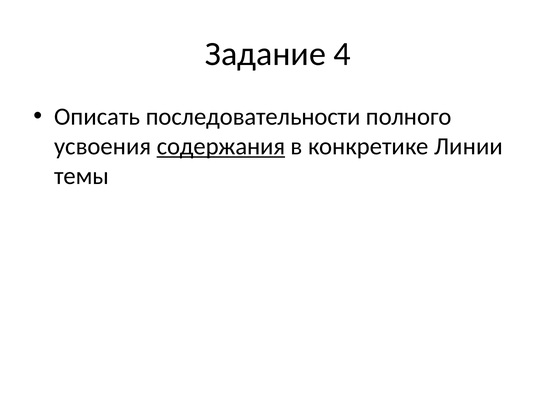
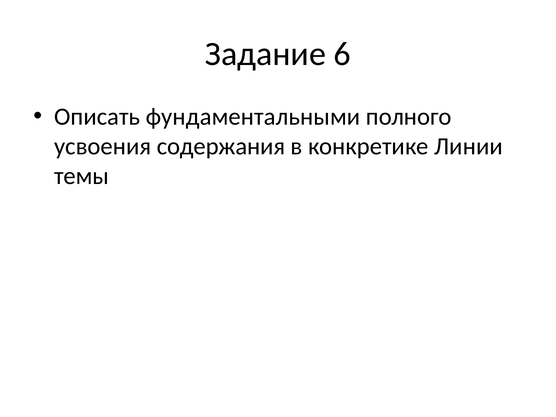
4: 4 -> 6 (342, 54)
последовательности: последовательности -> фундаментальными (253, 117)
содержания underline: present -> none (221, 146)
